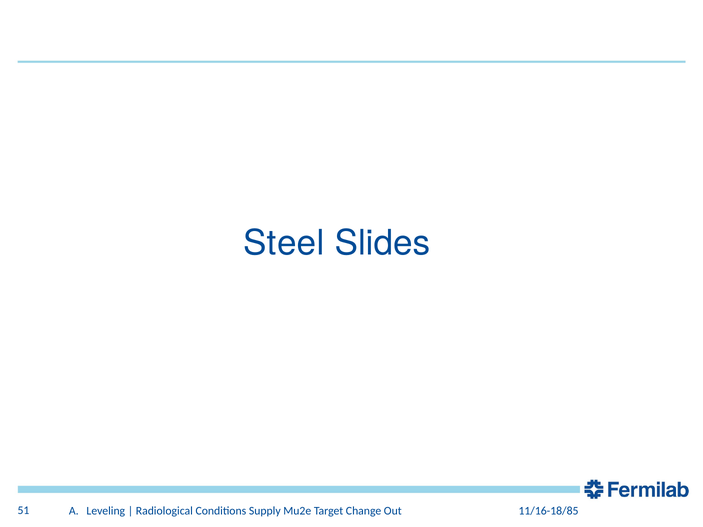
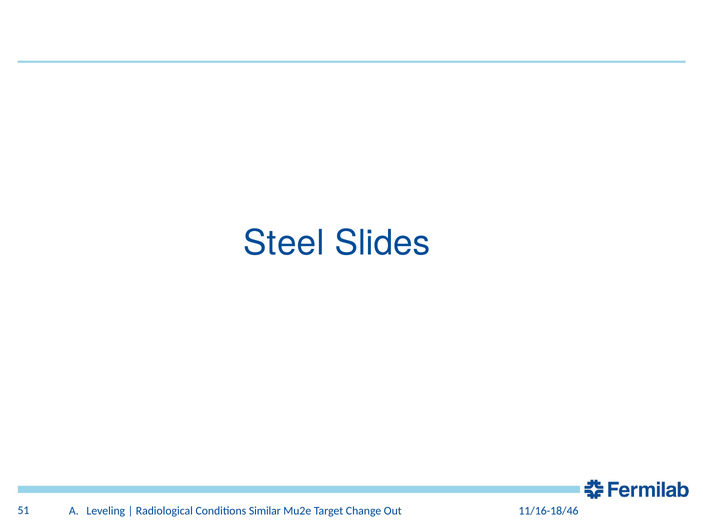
Supply: Supply -> Similar (265, 511)
11/16-18/85: 11/16-18/85 -> 11/16-18/46 (549, 511)
